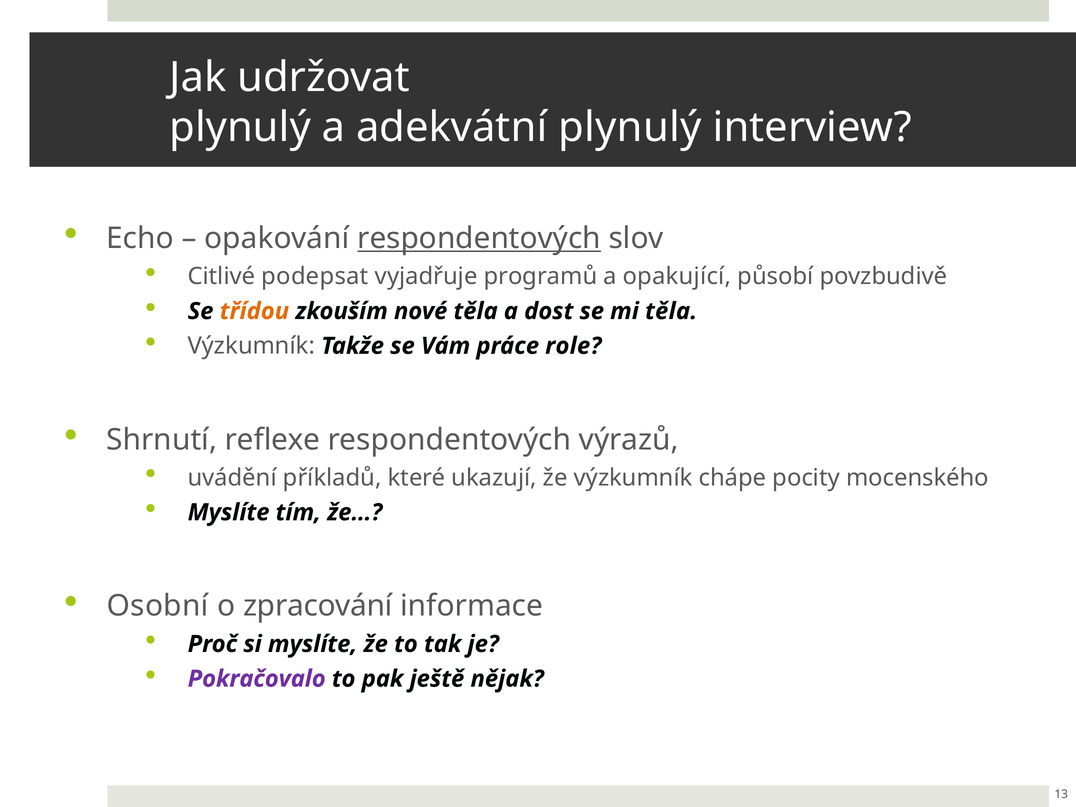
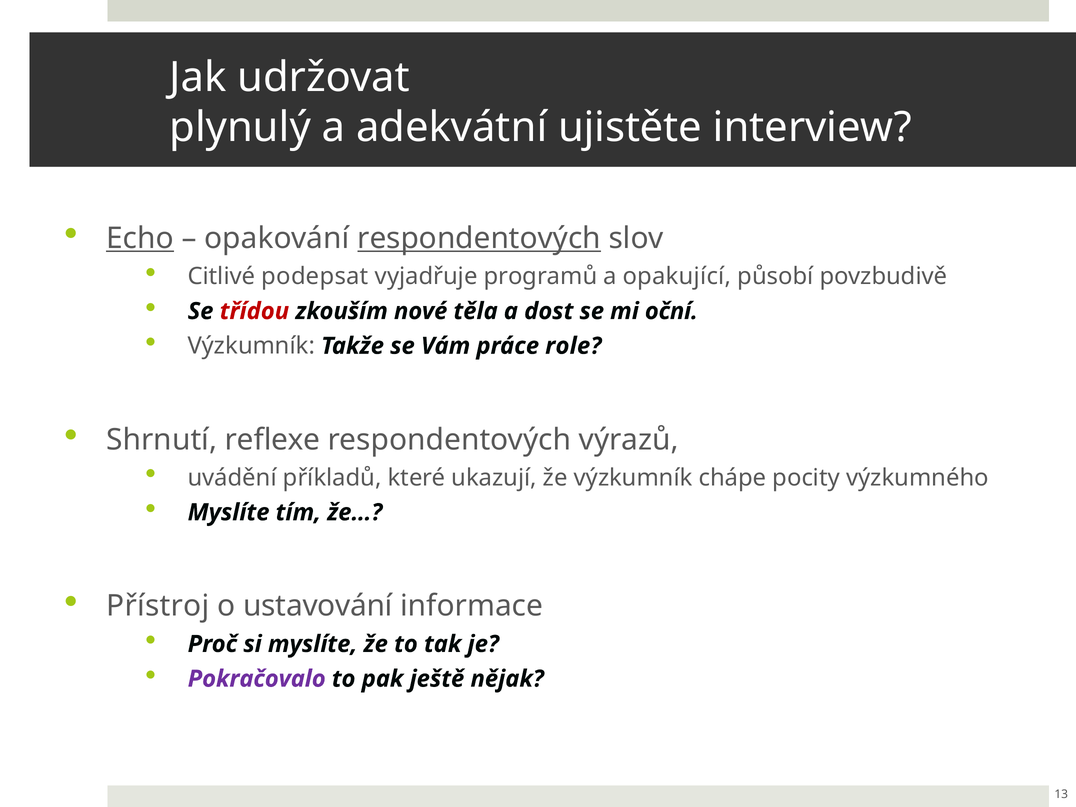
adekvátní plynulý: plynulý -> ujistěte (630, 128)
Echo underline: none -> present (140, 238)
třídou colour: orange -> red (254, 311)
mi těla: těla -> oční (671, 311)
mocenského: mocenského -> výzkumného (917, 478)
Osobní: Osobní -> Přístroj (158, 606)
zpracování: zpracování -> ustavování (318, 606)
